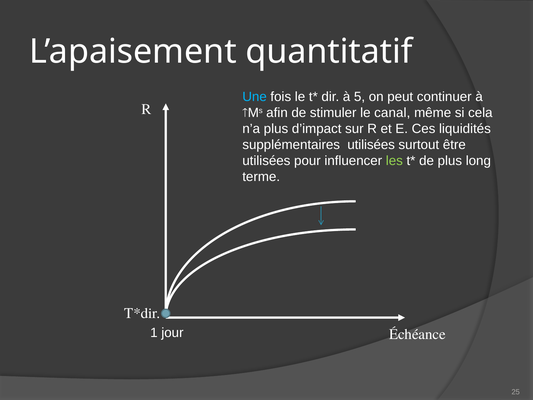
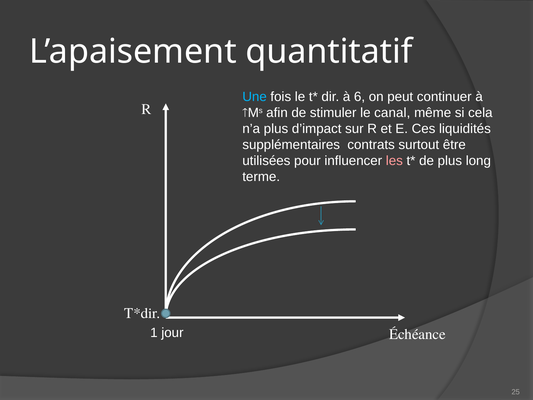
5: 5 -> 6 (360, 97)
supplémentaires utilisées: utilisées -> contrats (371, 145)
les colour: light green -> pink (394, 161)
